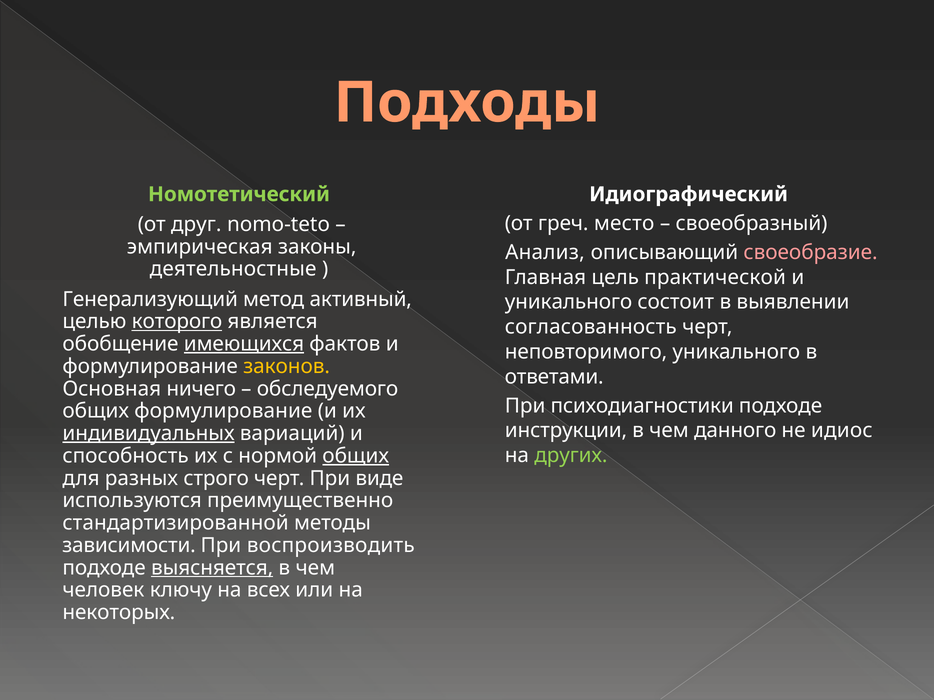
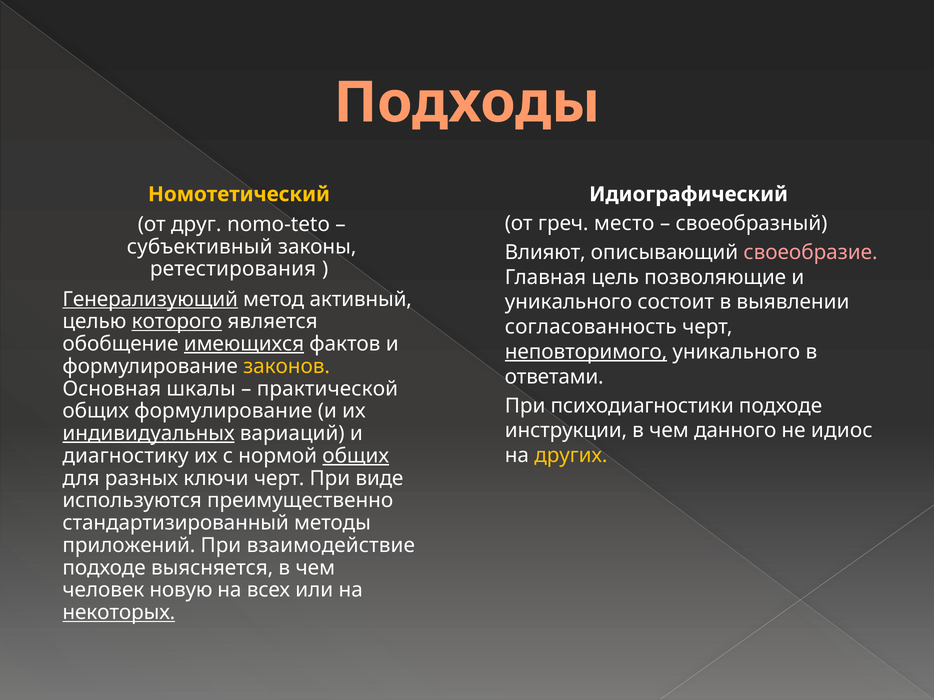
Номотетический colour: light green -> yellow (239, 194)
эмпирическая: эмпирическая -> субъективный (200, 247)
Анализ: Анализ -> Влияют (545, 253)
деятельностные: деятельностные -> ретестирования (233, 269)
практической: практической -> позволяющие (715, 277)
Генерализующий underline: none -> present (150, 299)
неповторимого underline: none -> present (586, 352)
ничего: ничего -> шкалы (201, 389)
обследуемого: обследуемого -> практической (327, 389)
других colour: light green -> yellow (571, 456)
способность: способность -> диагностику (126, 456)
строго: строго -> ключи (216, 479)
стандартизированной: стандартизированной -> стандартизированный (176, 523)
зависимости: зависимости -> приложений (129, 546)
воспроизводить: воспроизводить -> взаимодействие (331, 546)
выясняется underline: present -> none (212, 568)
ключу: ключу -> новую (181, 591)
некоторых underline: none -> present (119, 613)
